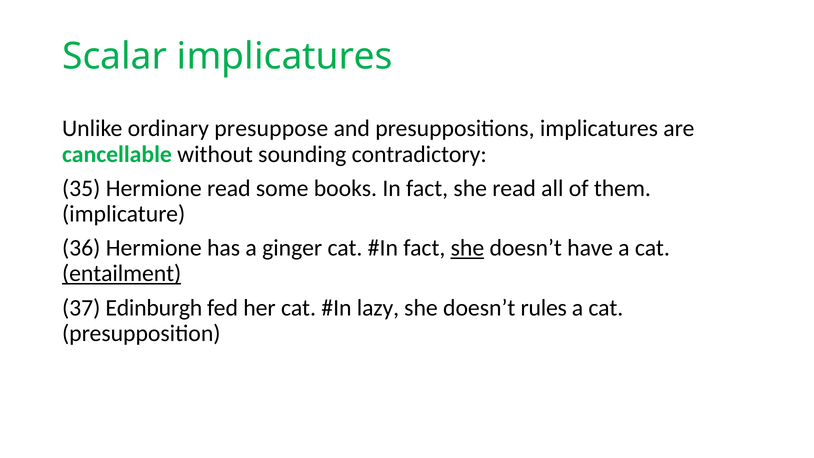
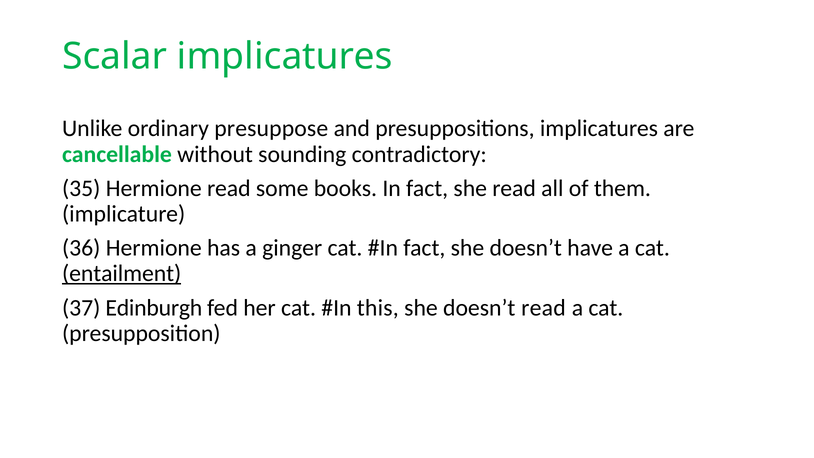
she underline: present -> none (467, 248)
lazy: lazy -> this (378, 308)
doesn’t rules: rules -> read (543, 308)
